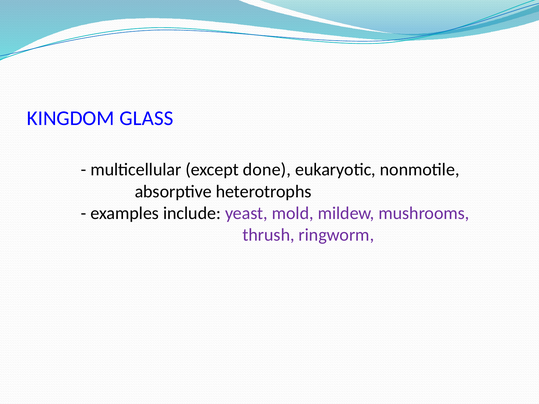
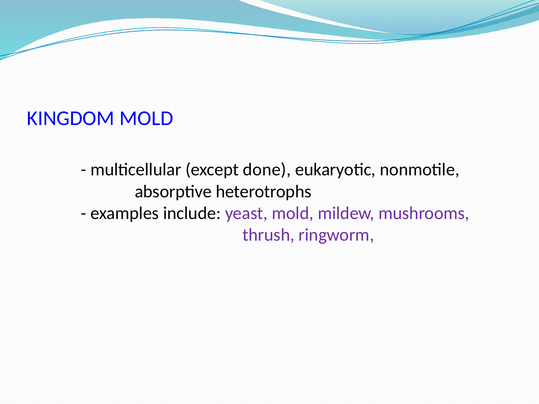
KINGDOM GLASS: GLASS -> MOLD (146, 118)
